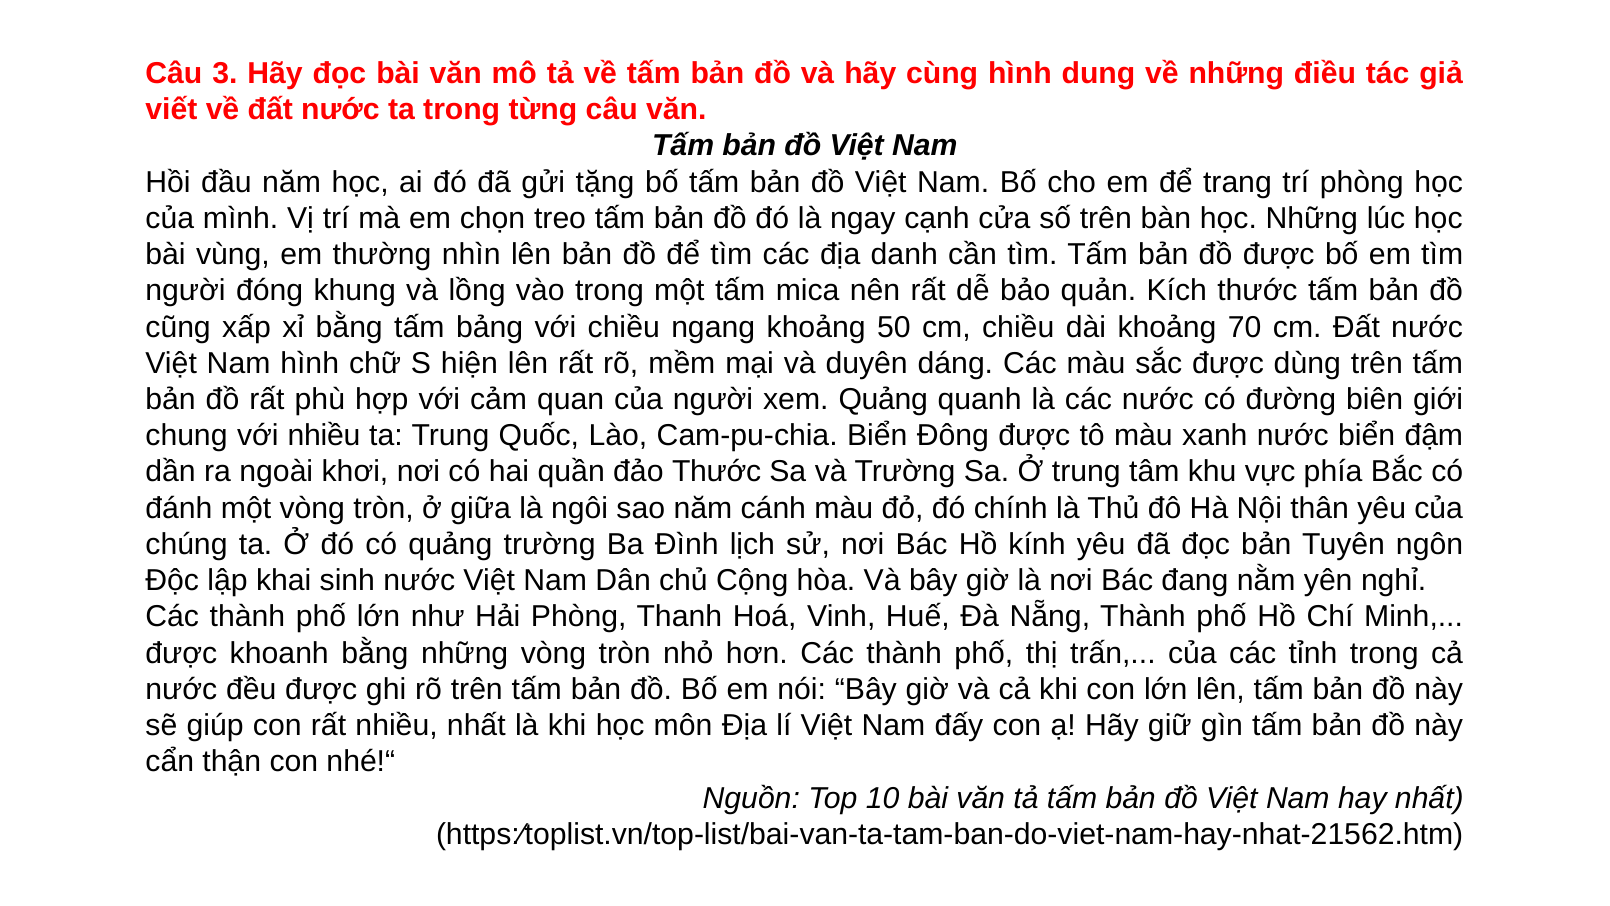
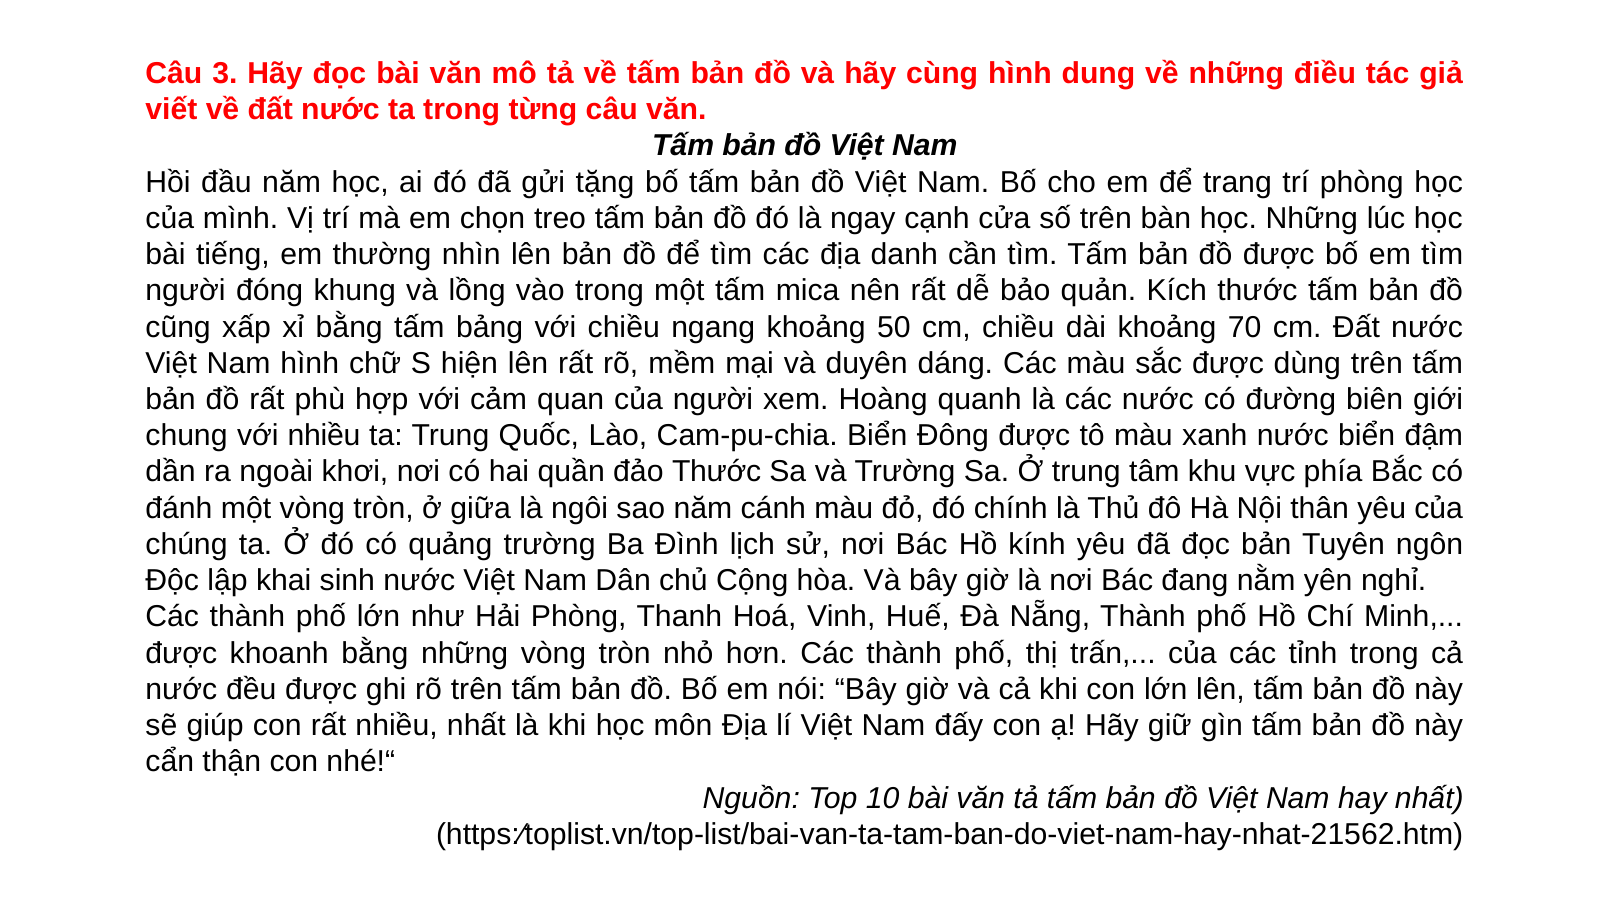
vùng: vùng -> tiếng (233, 254)
xem Quảng: Quảng -> Hoàng (883, 399)
